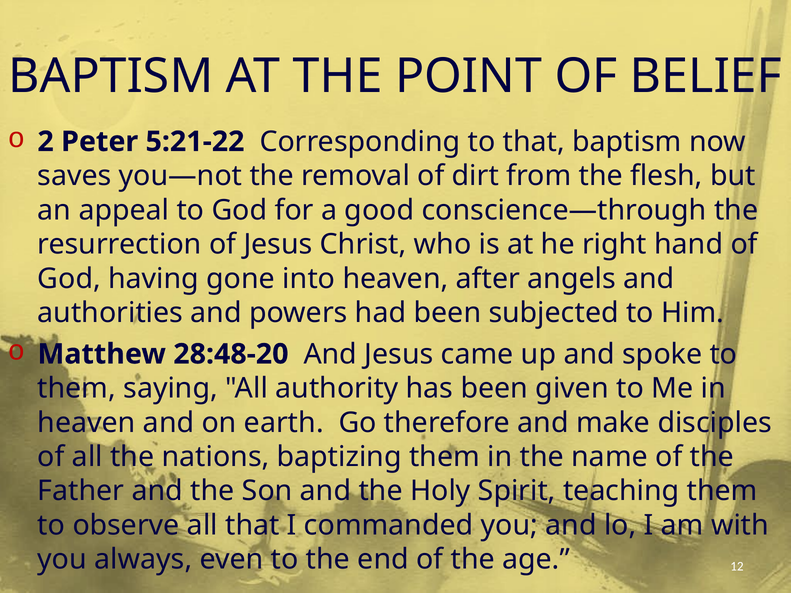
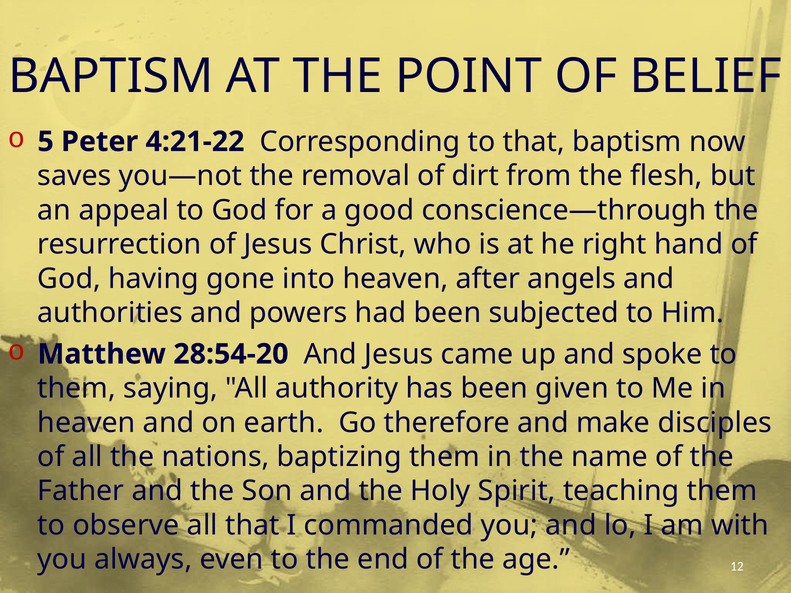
2: 2 -> 5 (46, 142)
5:21-22: 5:21-22 -> 4:21-22 (195, 142)
28:48-20: 28:48-20 -> 28:54-20 (231, 354)
